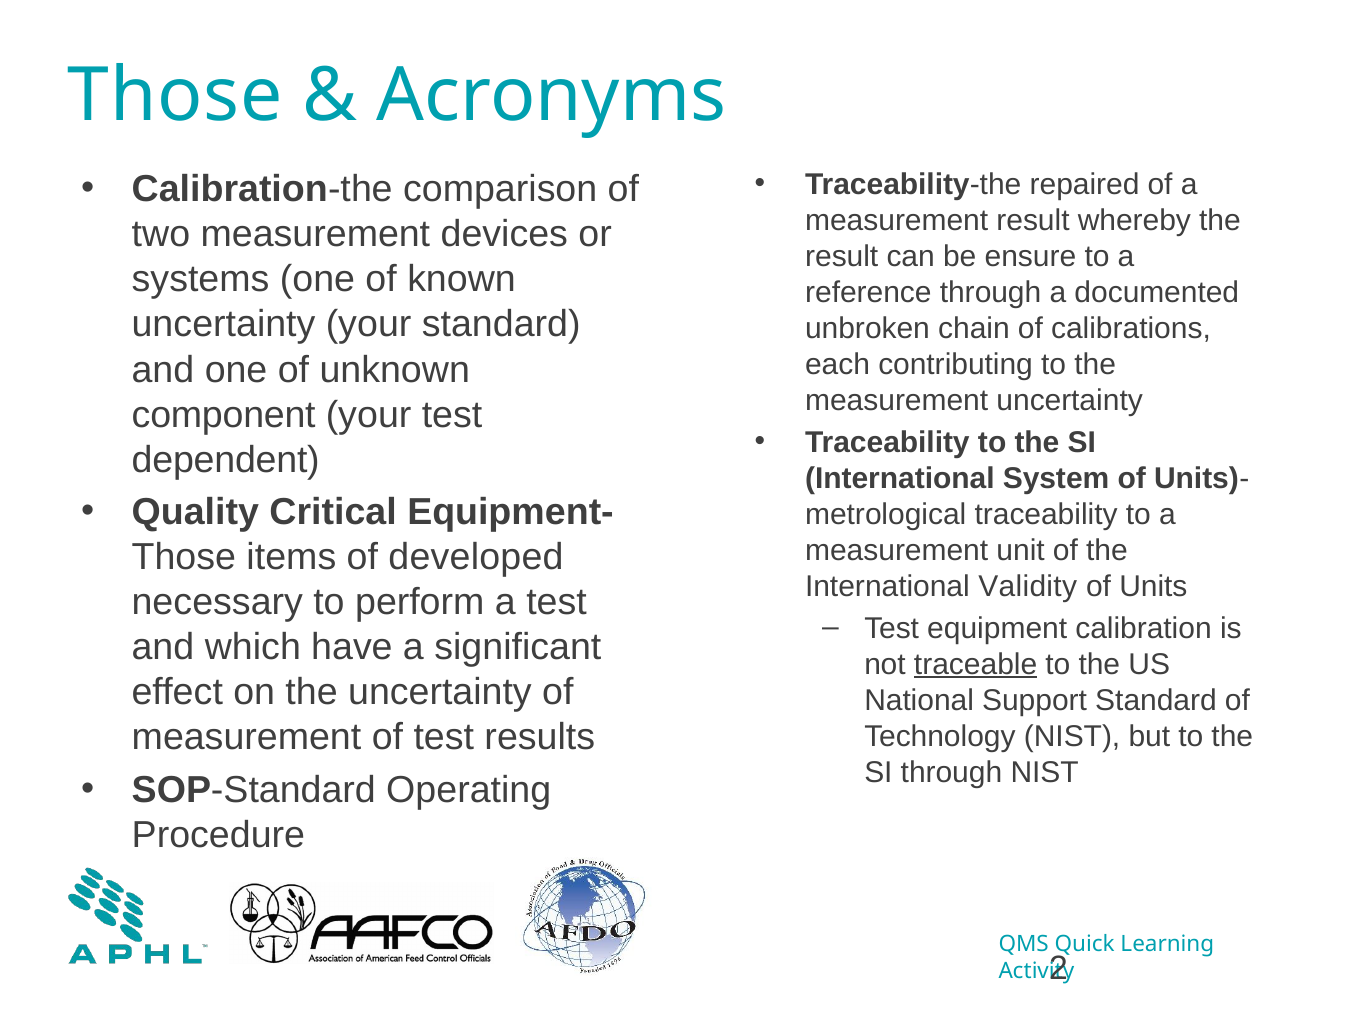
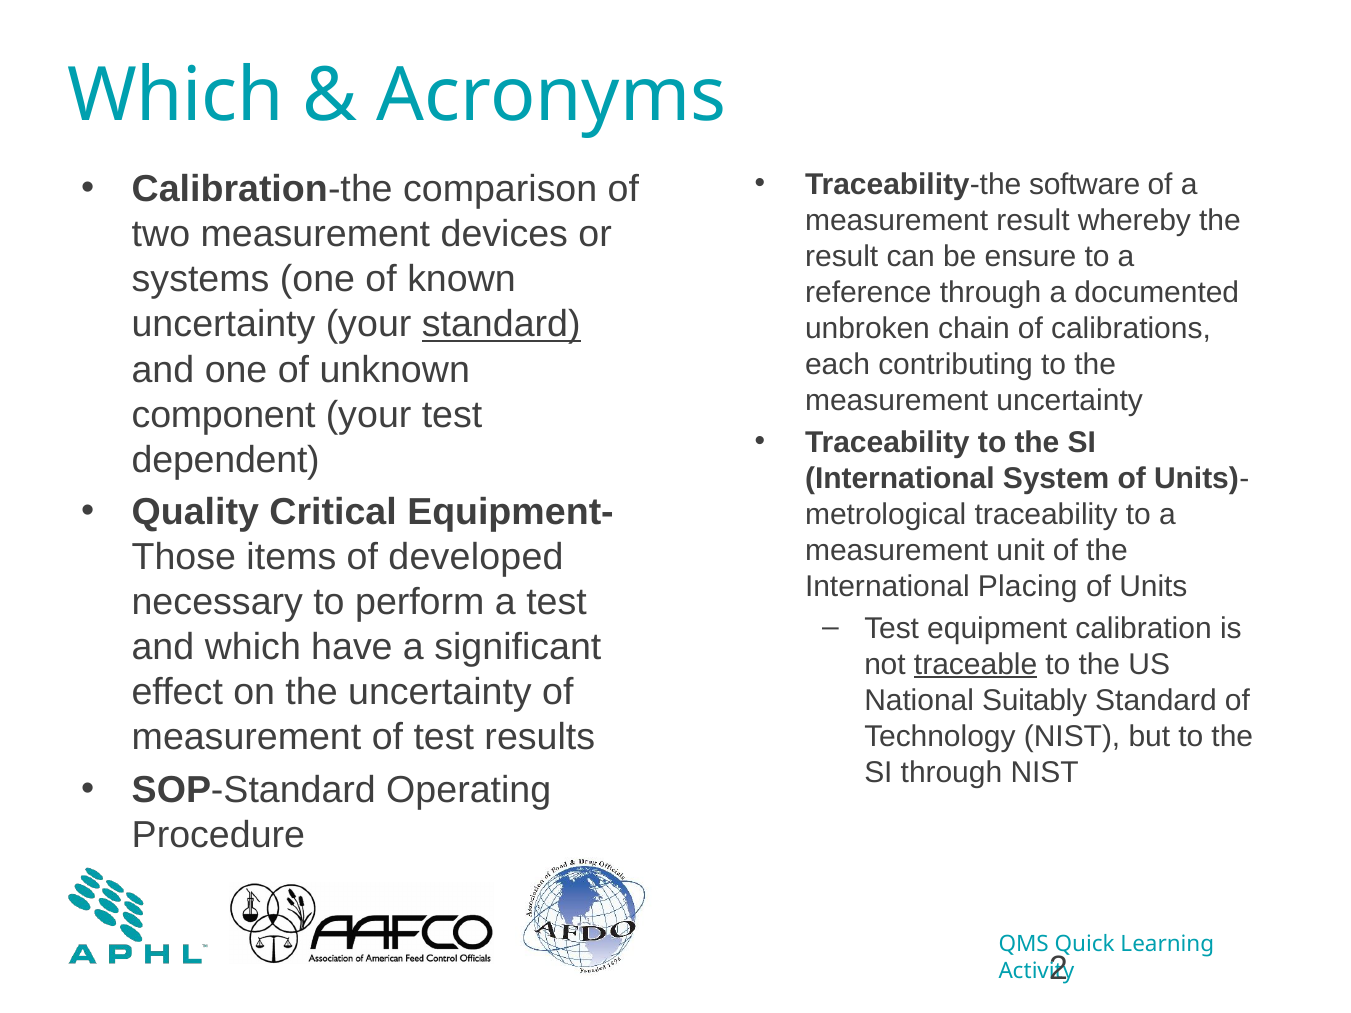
Those: Those -> Which (176, 95)
repaired: repaired -> software (1085, 184)
standard underline: none -> present (501, 325)
Validity: Validity -> Placing (1028, 587)
Support: Support -> Suitably (1035, 701)
